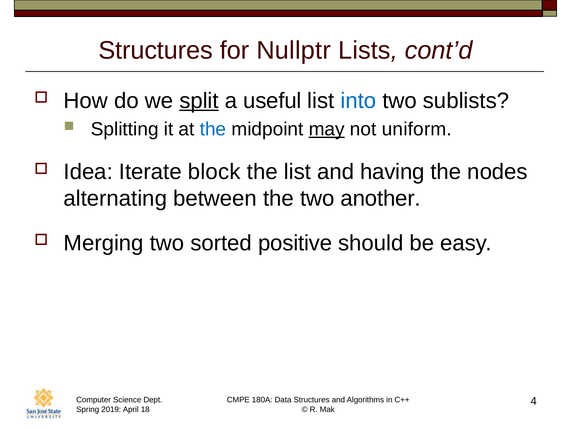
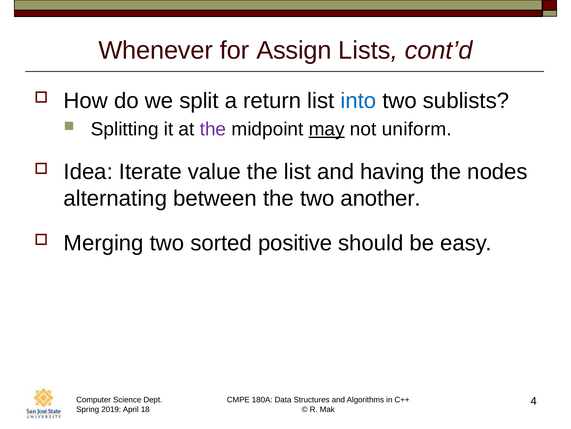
Structures: Structures -> Whenever (156, 50)
Nullptr: Nullptr -> Assign (294, 50)
split underline: present -> none (199, 101)
useful: useful -> return (272, 101)
the colour: blue -> purple (213, 129)
block: block -> value (214, 172)
